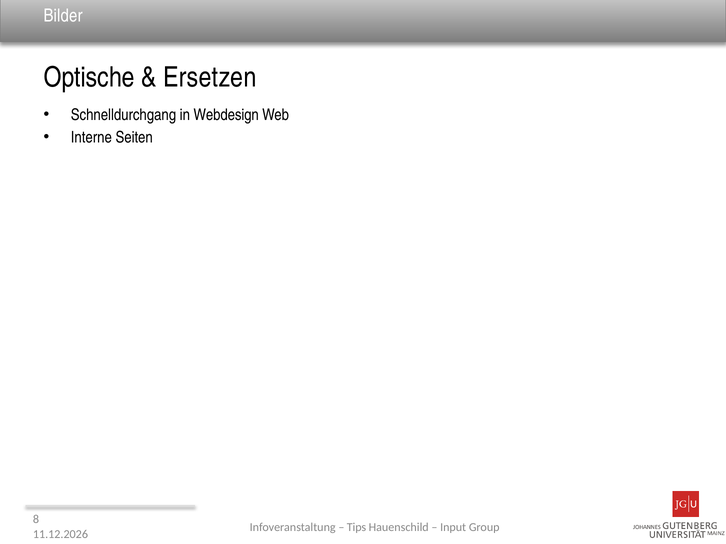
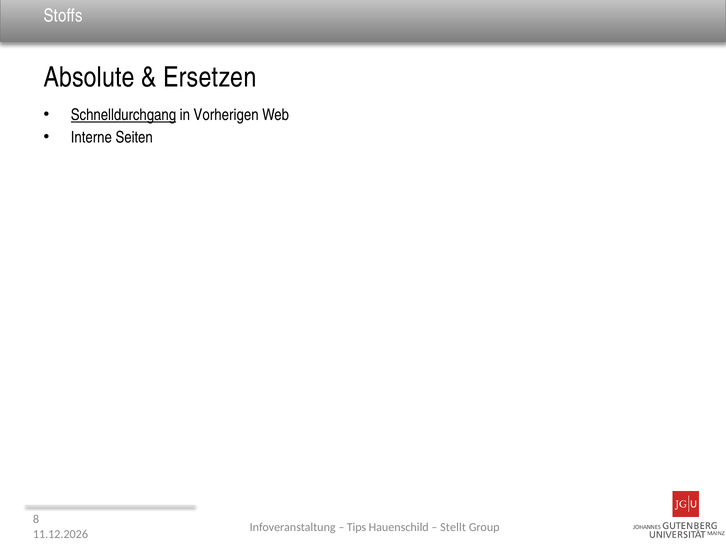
Bilder: Bilder -> Stoffs (63, 16)
Optische: Optische -> Absolute (89, 77)
Schnelldurchgang underline: none -> present (123, 115)
Webdesign: Webdesign -> Vorherigen (226, 115)
Input: Input -> Stellt (453, 528)
